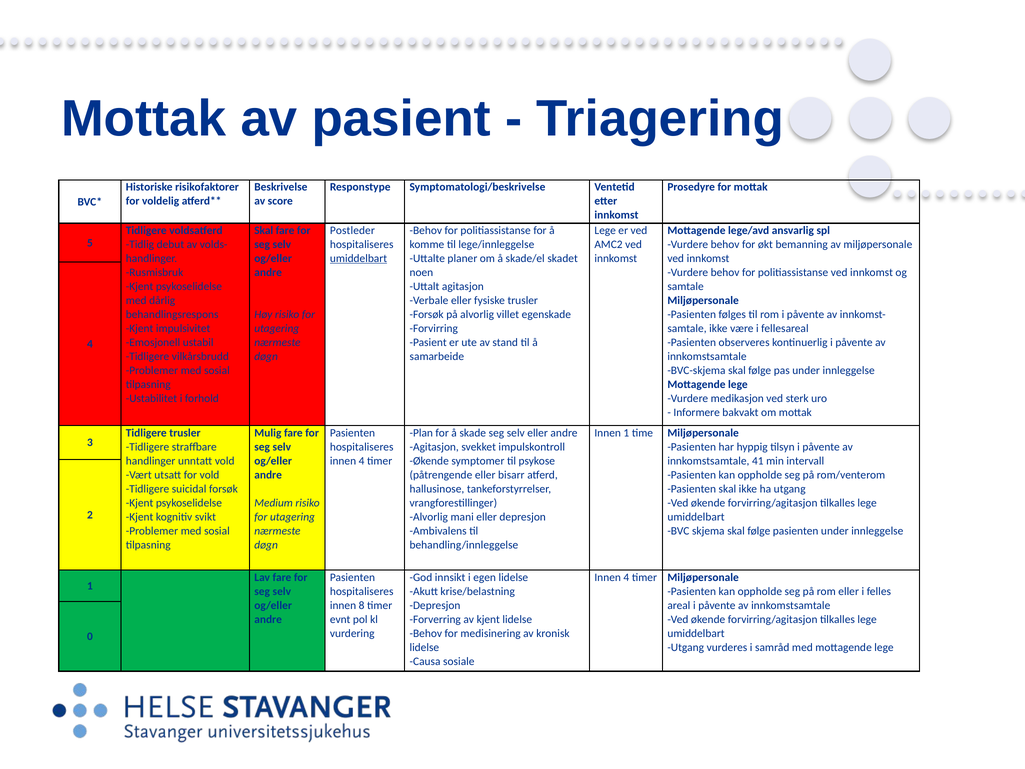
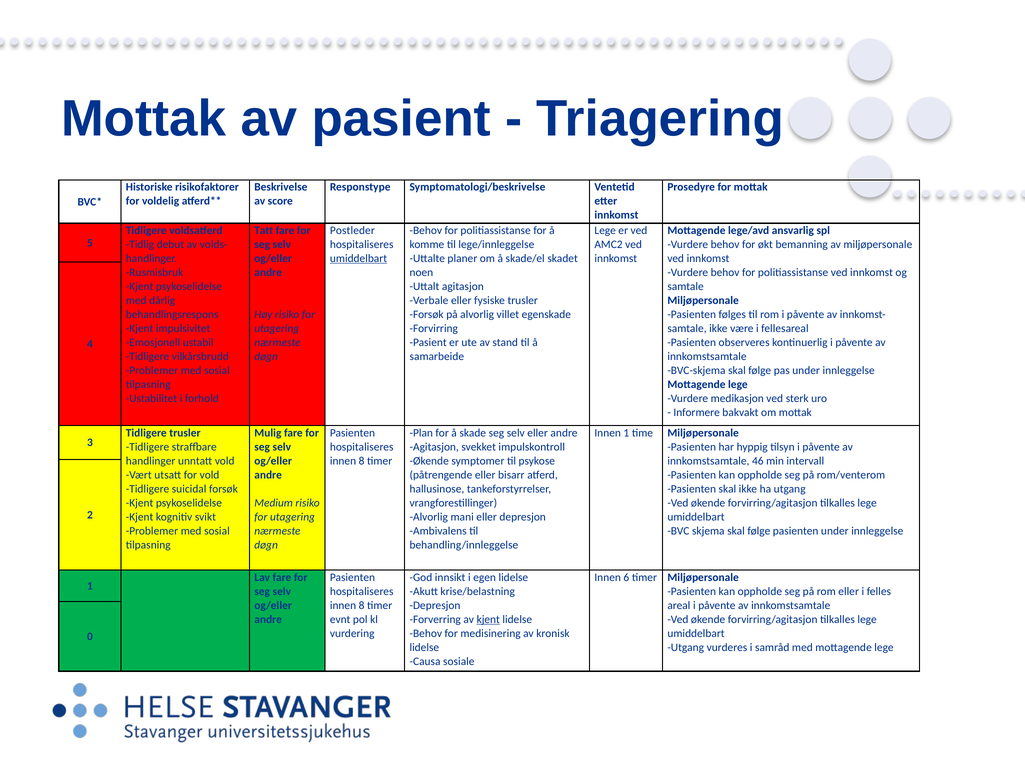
Skal: Skal -> Tatt (264, 230)
4: 4 -> 8 (362, 461)
41: 41 -> 46 (758, 461)
4: 4 -> 6 (626, 577)
kjent underline: none -> present (488, 619)
